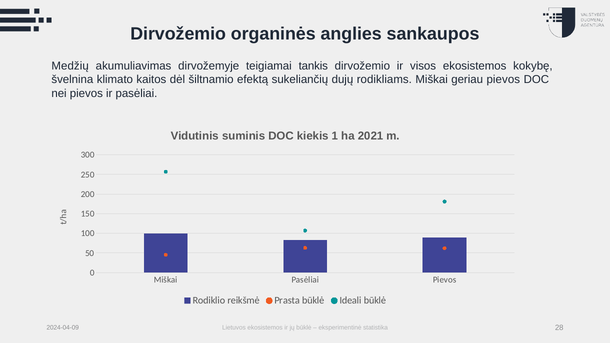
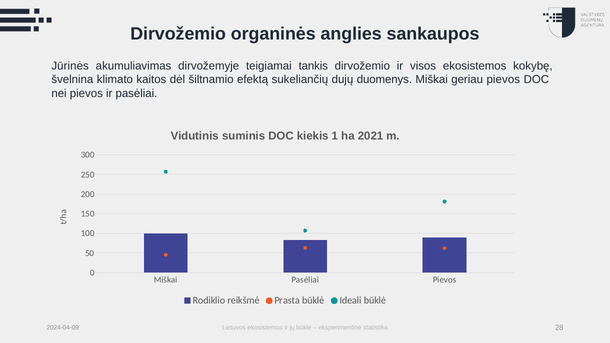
Medžių: Medžių -> Jūrinės (70, 66)
rodikliams: rodikliams -> duomenys (384, 80)
